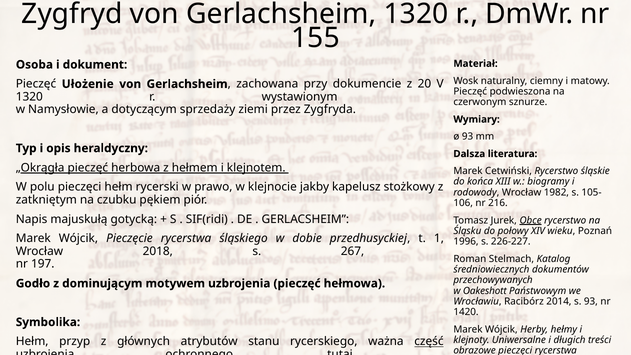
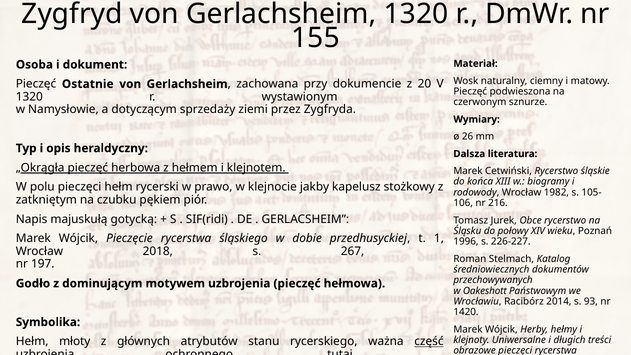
Ułożenie: Ułożenie -> Ostatnie (88, 84)
ø 93: 93 -> 26 (468, 137)
Obce underline: present -> none (531, 220)
przyp: przyp -> młoty (75, 341)
